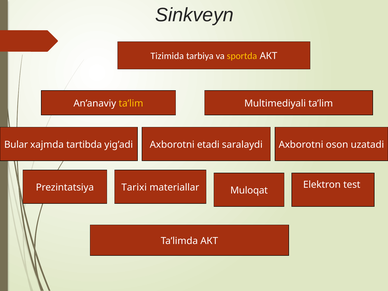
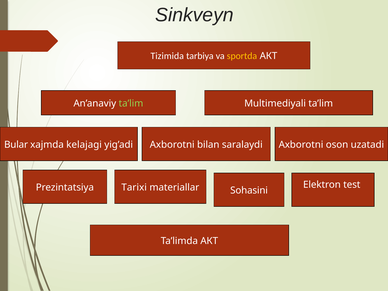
ta’lim colour: yellow -> light green (131, 103)
tartibda: tartibda -> kelajagi (84, 145)
etadi: etadi -> bilan (208, 145)
Muloqat: Muloqat -> Sohasini (249, 190)
